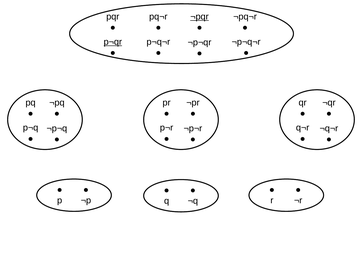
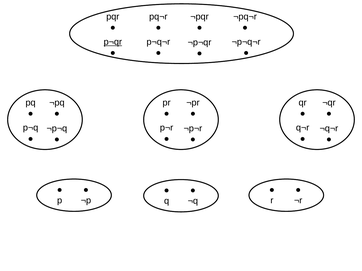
¬pqr underline: present -> none (199, 17)
